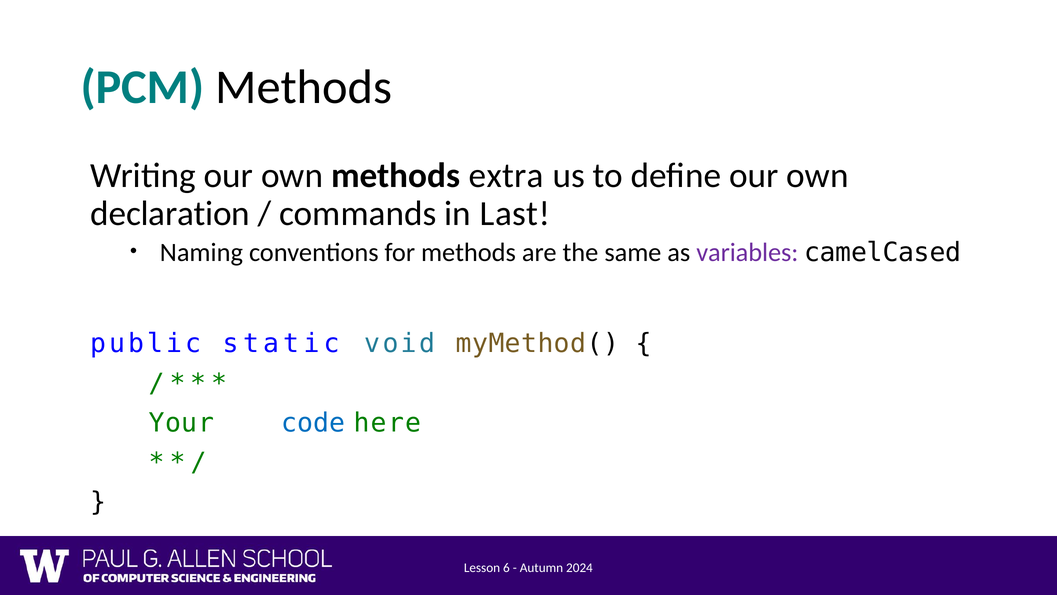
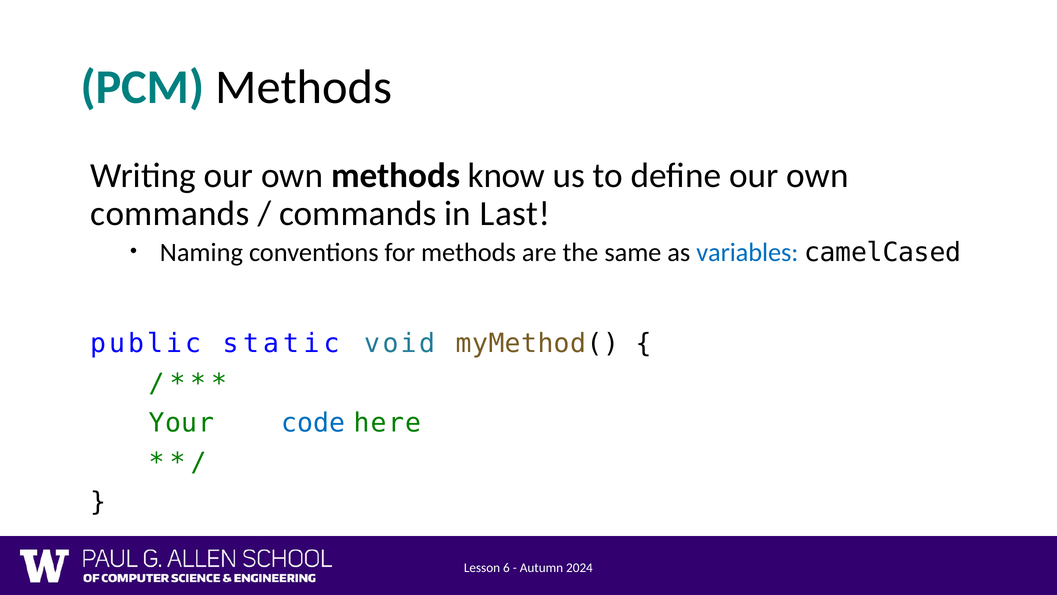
extra: extra -> know (507, 175)
declaration: declaration -> commands (170, 213)
variables colour: purple -> blue (747, 252)
